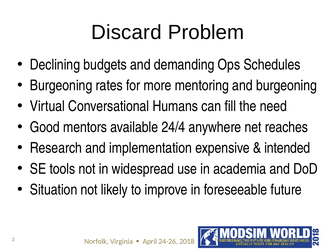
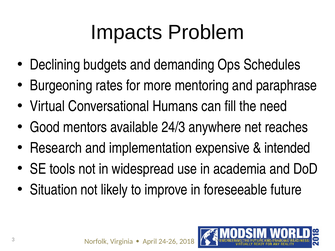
Discard: Discard -> Impacts (126, 32)
and burgeoning: burgeoning -> paraphrase (287, 86)
24/4: 24/4 -> 24/3 (173, 127)
